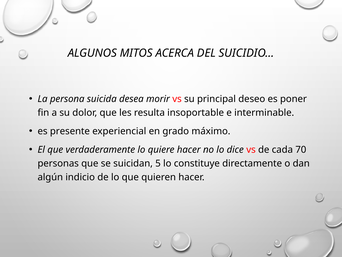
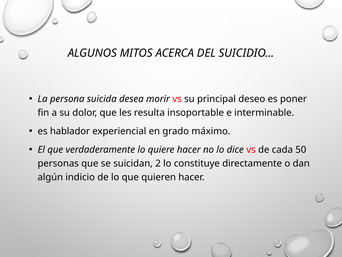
presente: presente -> hablador (70, 131)
70: 70 -> 50 (301, 149)
5: 5 -> 2 (158, 163)
